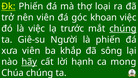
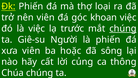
khắp: khắp -> hoặc (71, 50)
hãy underline: present -> none (29, 62)
hạnh: hạnh -> củng (82, 62)
mong: mong -> thông (123, 62)
